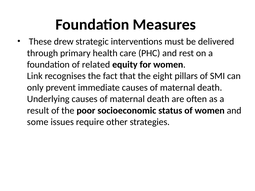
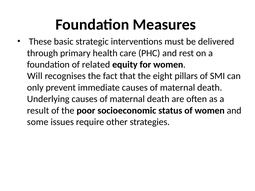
drew: drew -> basic (64, 42)
Link: Link -> Will (35, 76)
